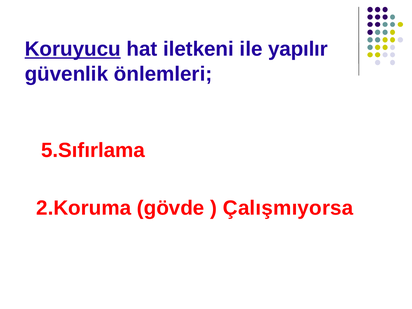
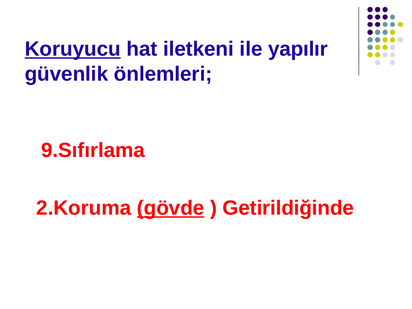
5.Sıfırlama: 5.Sıfırlama -> 9.Sıfırlama (93, 150)
gövde underline: none -> present (171, 208)
Çalışmıyorsa: Çalışmıyorsa -> Getirildiğinde (288, 208)
